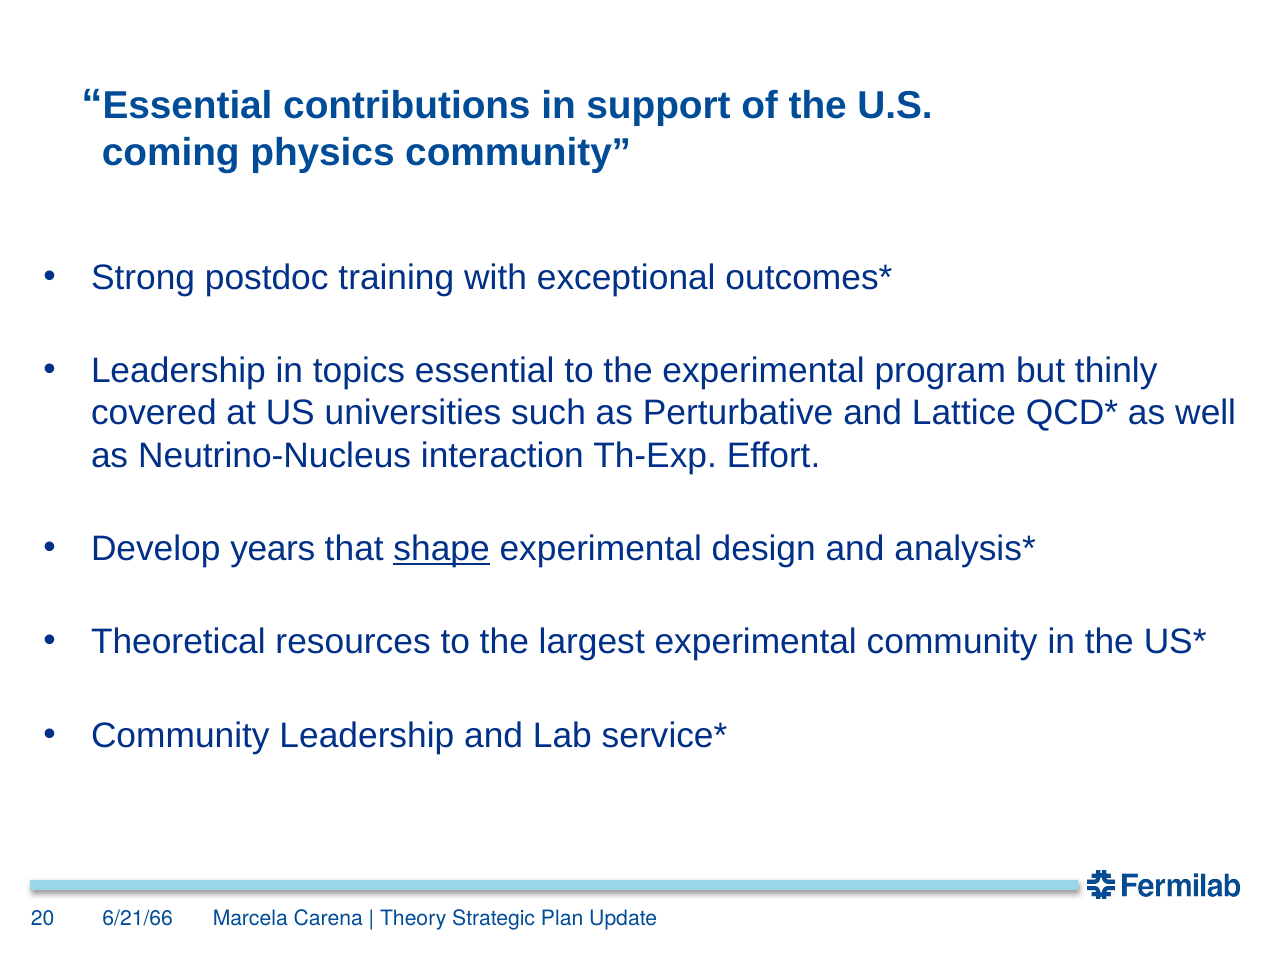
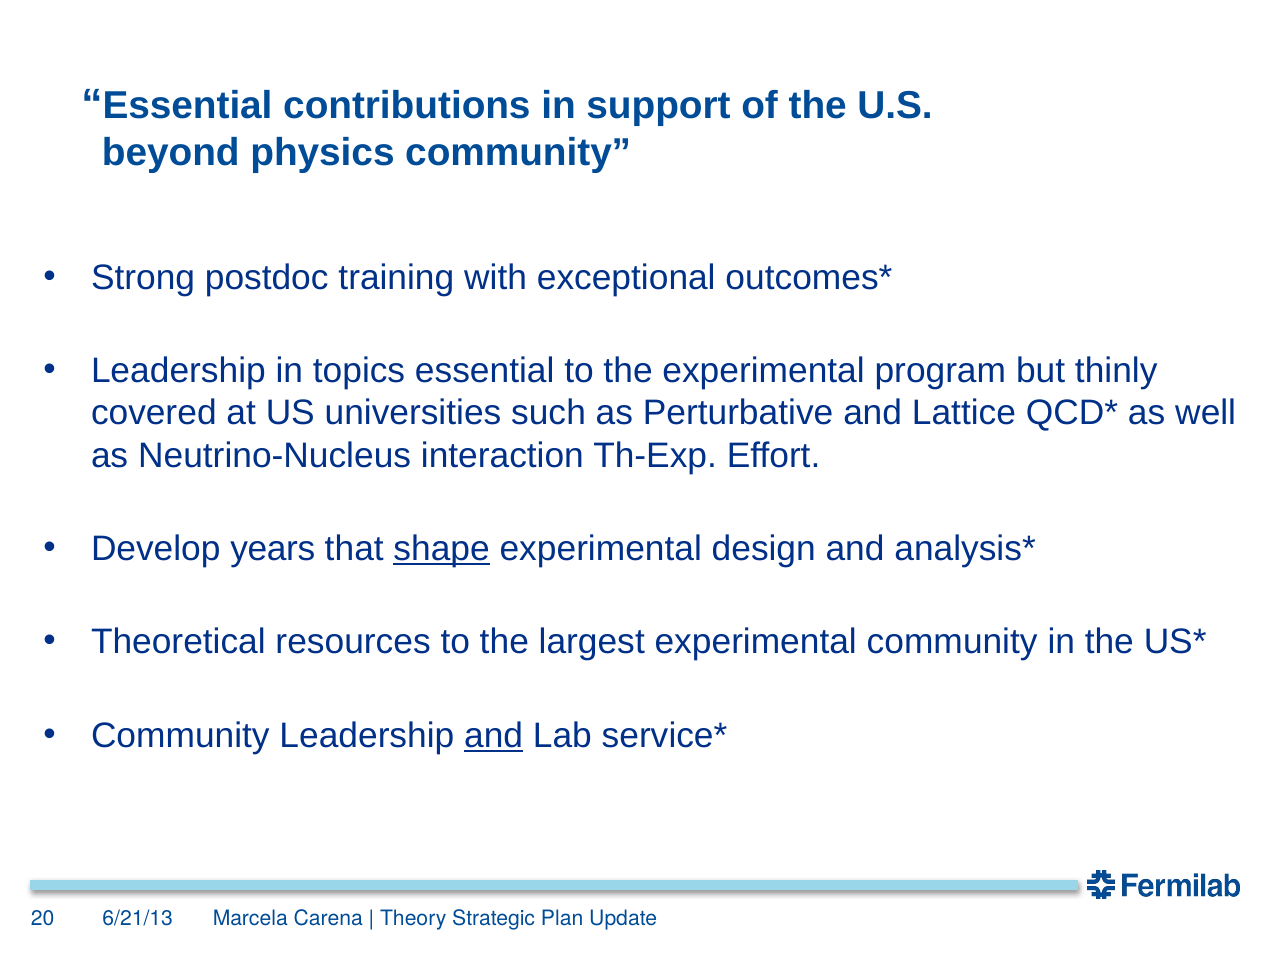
coming: coming -> beyond (171, 153)
and underline: none -> present (494, 735)
6/21/66: 6/21/66 -> 6/21/13 (138, 918)
